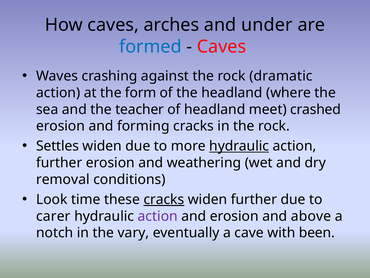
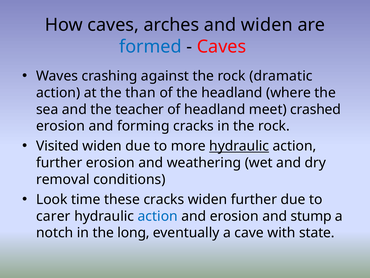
and under: under -> widen (267, 25)
form: form -> than (141, 93)
Settles: Settles -> Visited (58, 146)
cracks underline: present -> none (164, 199)
action colour: purple -> blue (158, 216)
above: above -> stump (311, 216)
vary: vary -> long (134, 232)
been: been -> state (317, 232)
